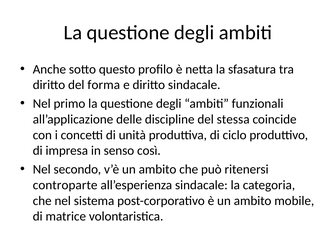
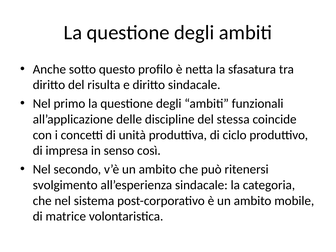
forma: forma -> risulta (104, 85)
controparte: controparte -> svolgimento (65, 185)
